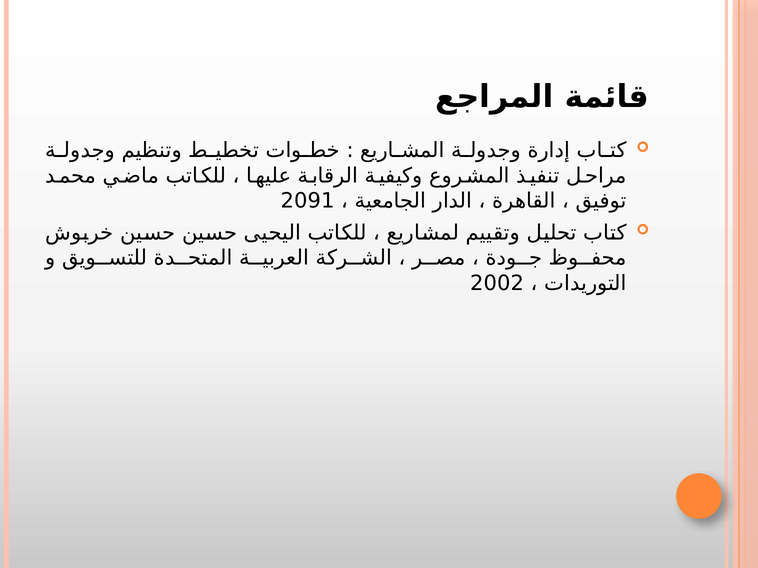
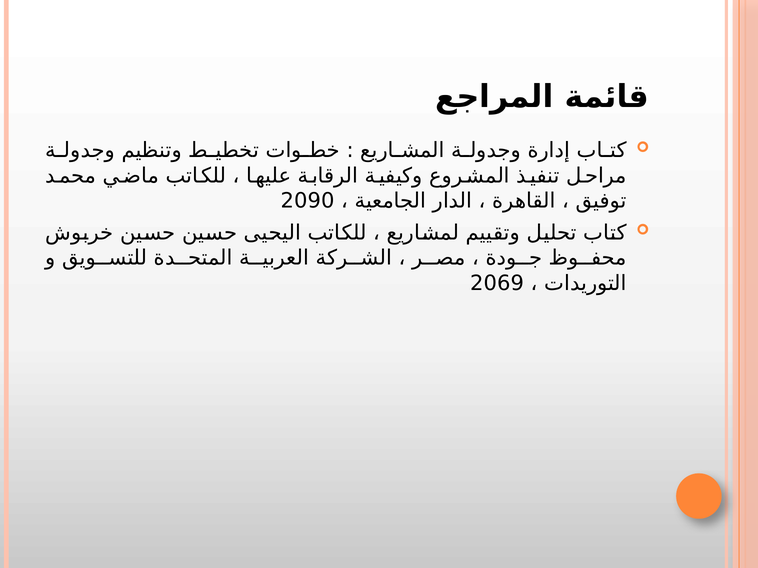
2091: 2091 -> 2090 (308, 201)
2002: 2002 -> 2069 (497, 283)
